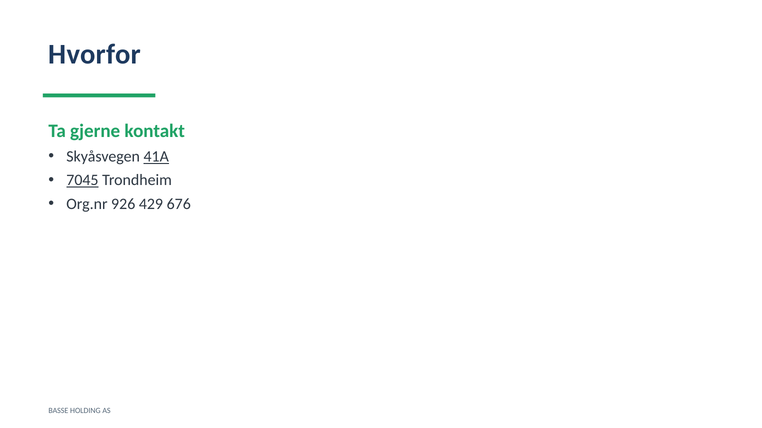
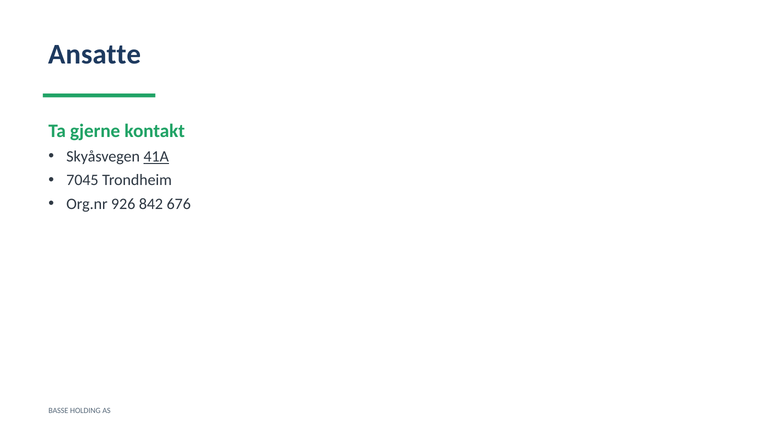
Hvorfor: Hvorfor -> Ansatte (95, 54)
7045 underline: present -> none (82, 181)
429: 429 -> 842 (151, 204)
